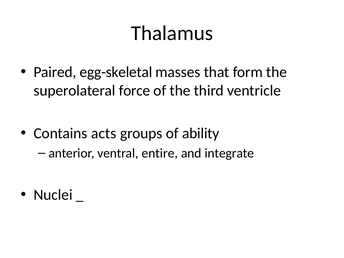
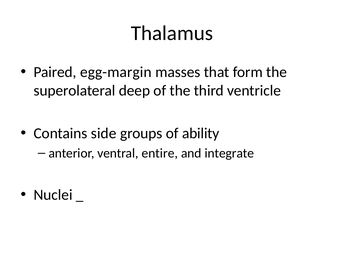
egg-skeletal: egg-skeletal -> egg-margin (116, 72)
force: force -> deep (134, 91)
acts: acts -> side (104, 133)
